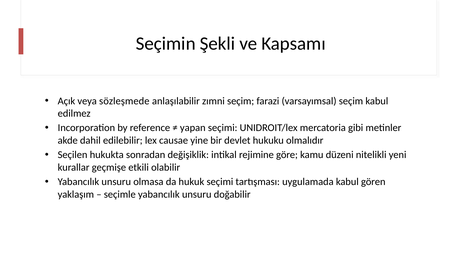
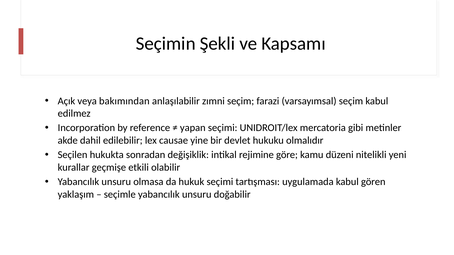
sözleşmede: sözleşmede -> bakımından (124, 101)
